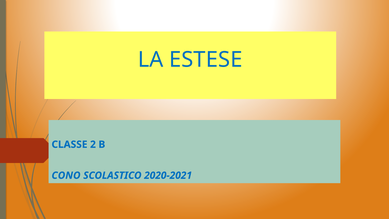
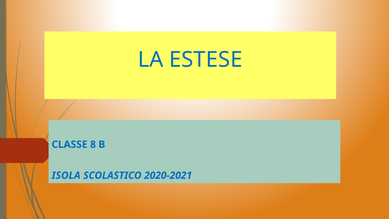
2: 2 -> 8 (93, 144)
CONO: CONO -> ISOLA (66, 175)
